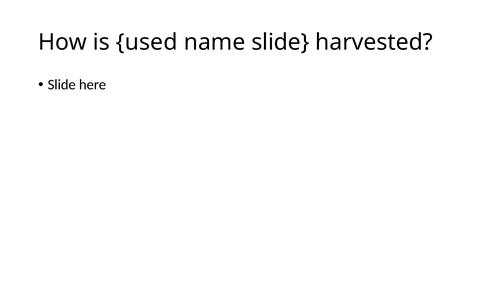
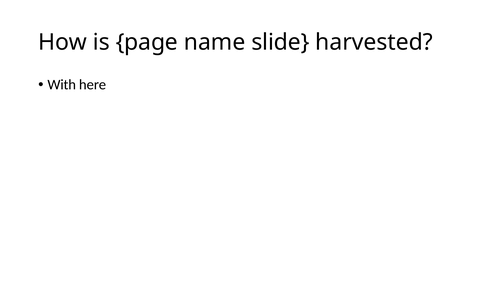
used: used -> page (147, 42)
Slide: Slide -> With (62, 85)
